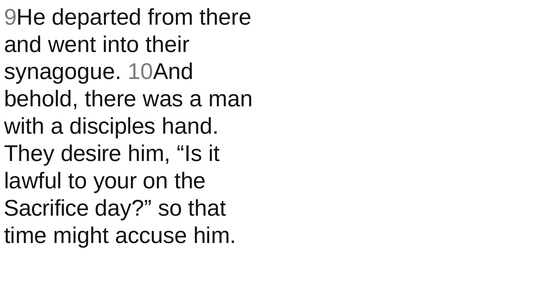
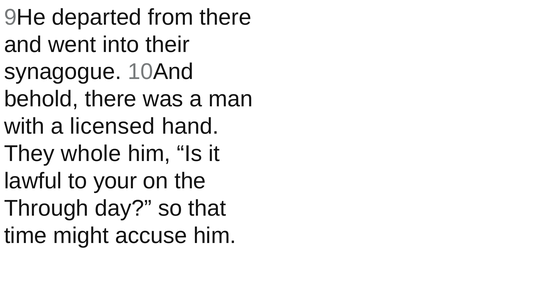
disciples: disciples -> licensed (112, 126)
desire: desire -> whole (91, 154)
Sacrifice: Sacrifice -> Through (46, 208)
